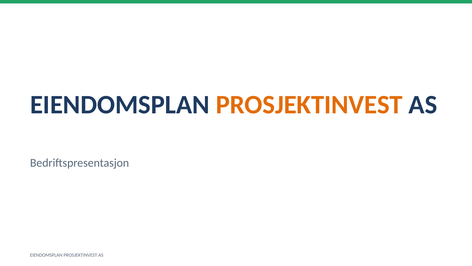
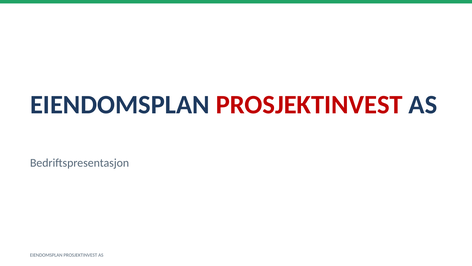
PROSJEKTINVEST colour: orange -> red (309, 105)
